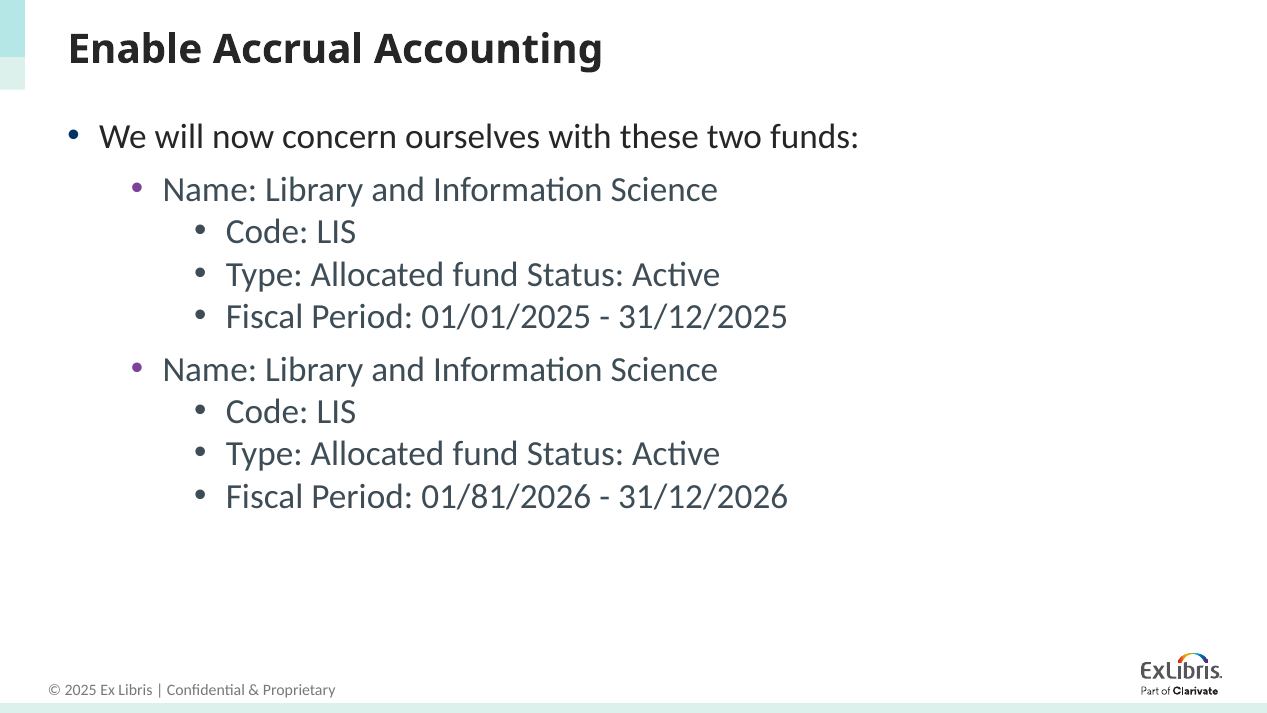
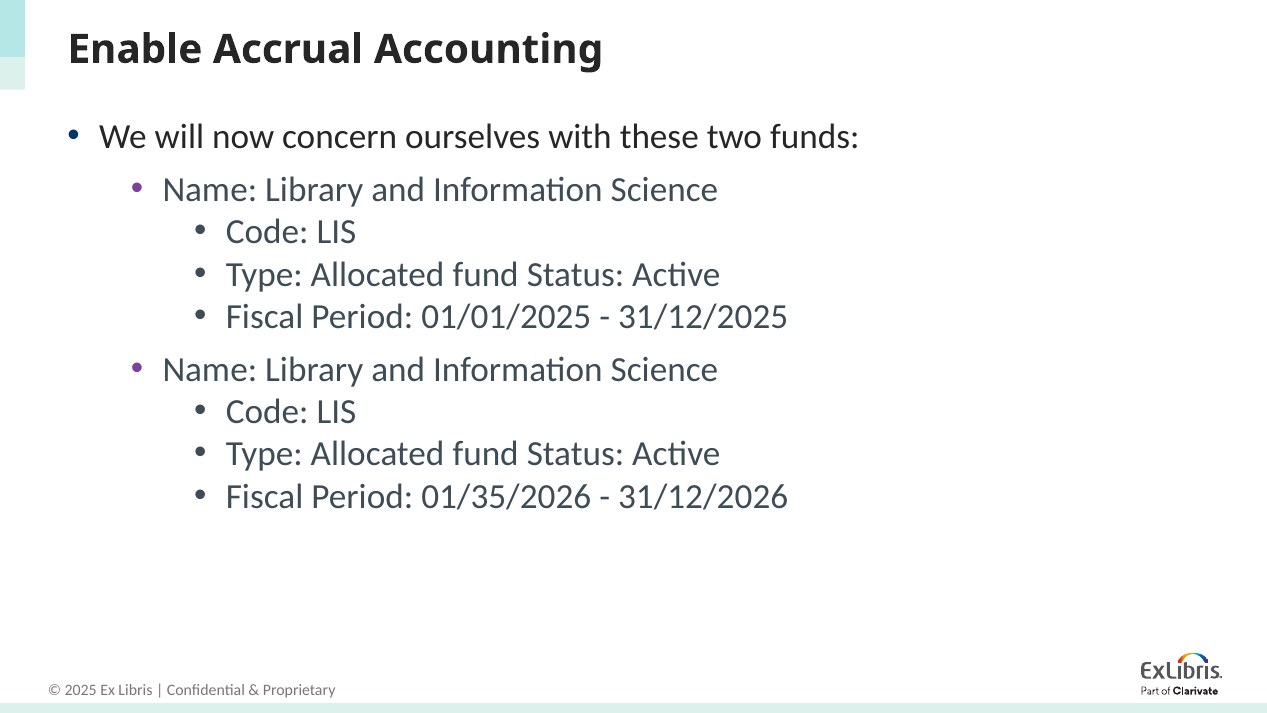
01/81/2026: 01/81/2026 -> 01/35/2026 (506, 496)
